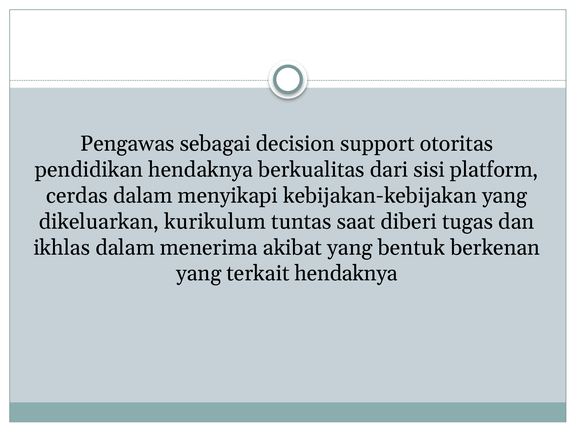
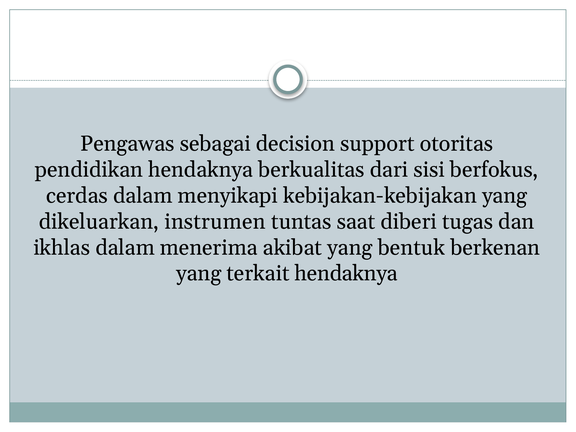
platform: platform -> berfokus (494, 170)
kurikulum: kurikulum -> instrumen (215, 222)
